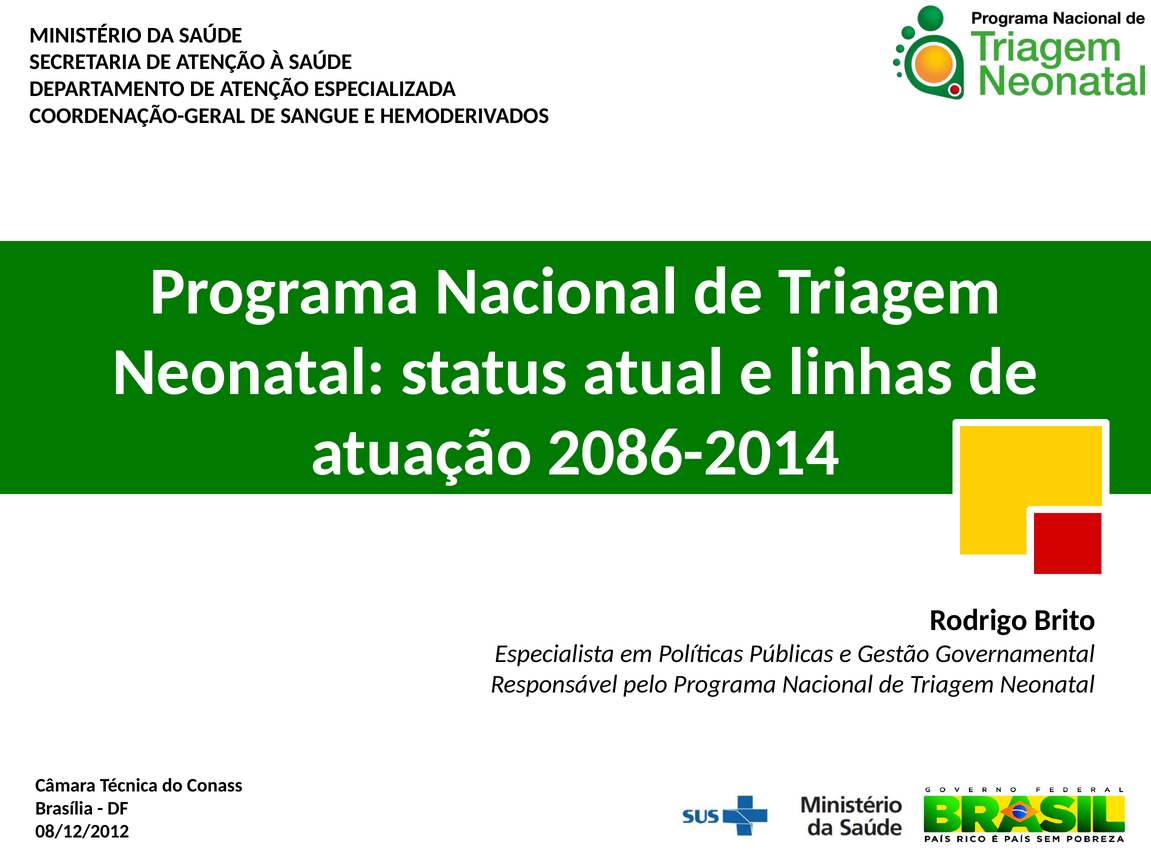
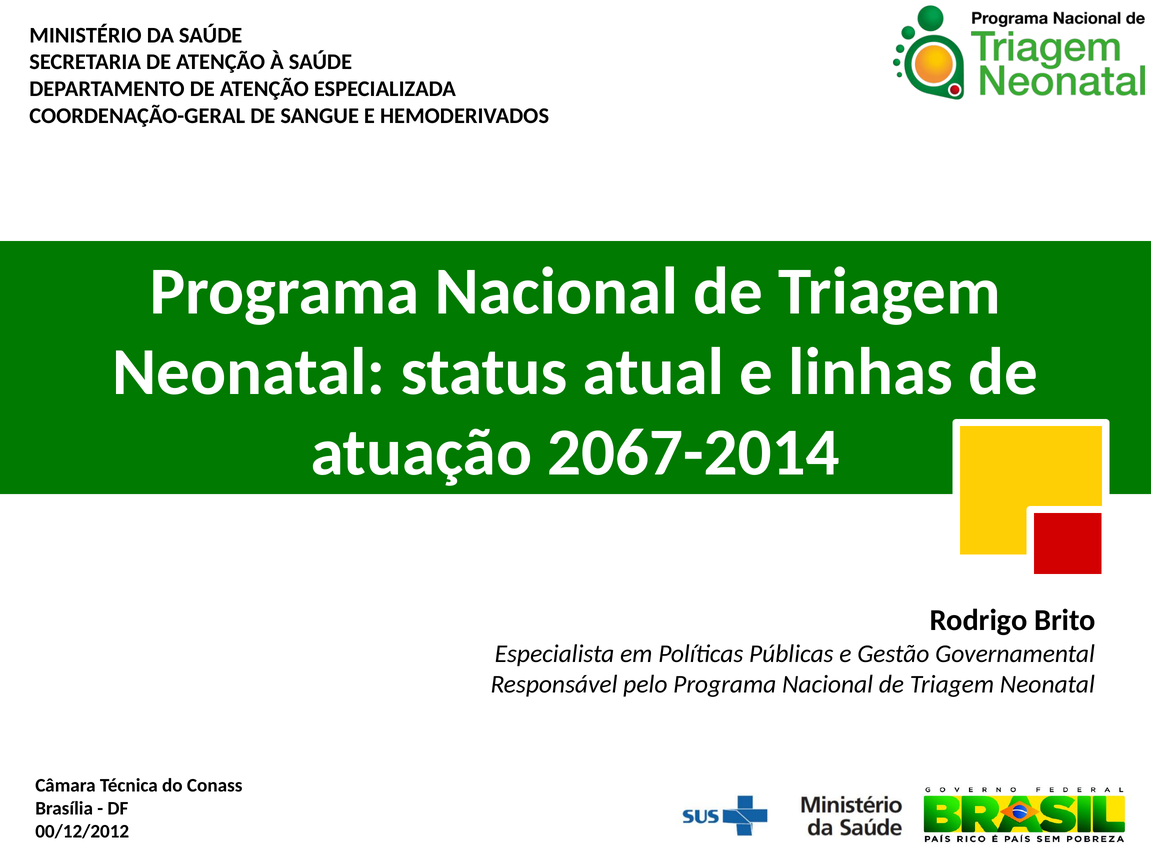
2086-2014: 2086-2014 -> 2067-2014 (694, 453)
08/12/2012: 08/12/2012 -> 00/12/2012 (82, 832)
